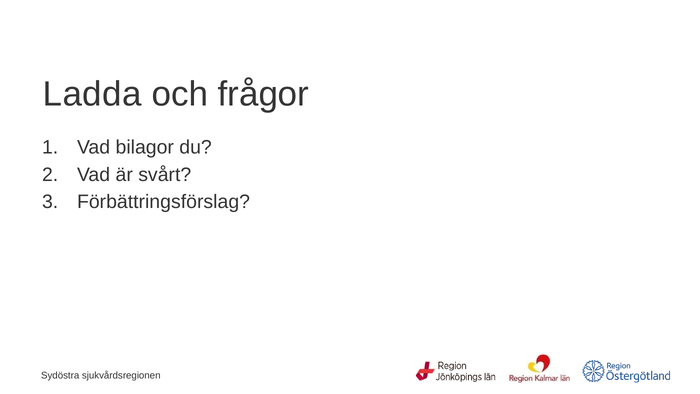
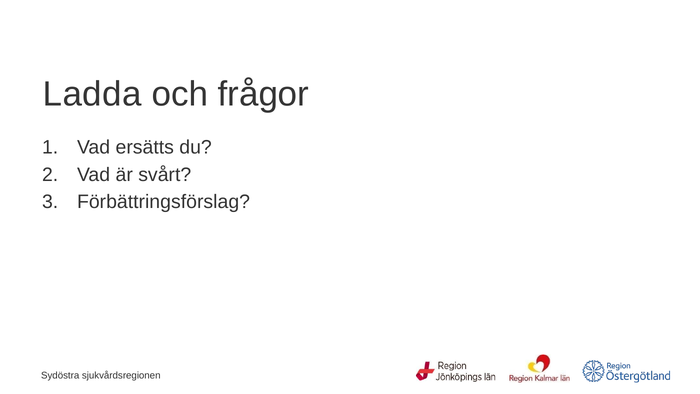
bilagor: bilagor -> ersätts (145, 147)
